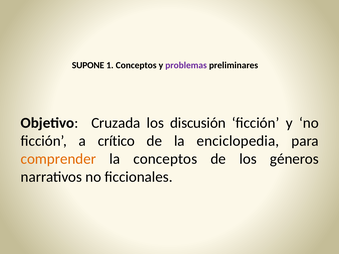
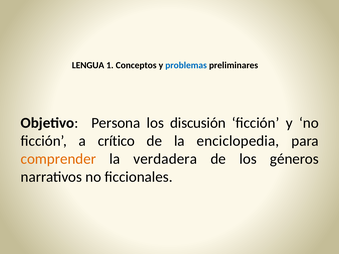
SUPONE: SUPONE -> LENGUA (88, 65)
problemas colour: purple -> blue (186, 65)
Cruzada: Cruzada -> Persona (116, 123)
la conceptos: conceptos -> verdadera (165, 159)
